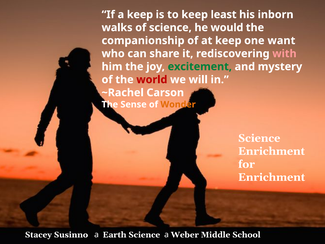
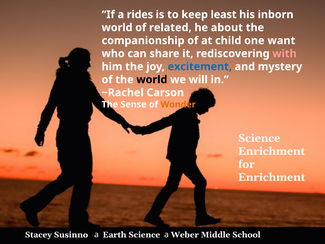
a keep: keep -> rides (140, 15)
walks: walks -> world (117, 28)
of science: science -> related (170, 28)
would: would -> about (227, 28)
at keep: keep -> child (228, 41)
excitement colour: green -> blue (200, 67)
world colour: red -> black (152, 80)
